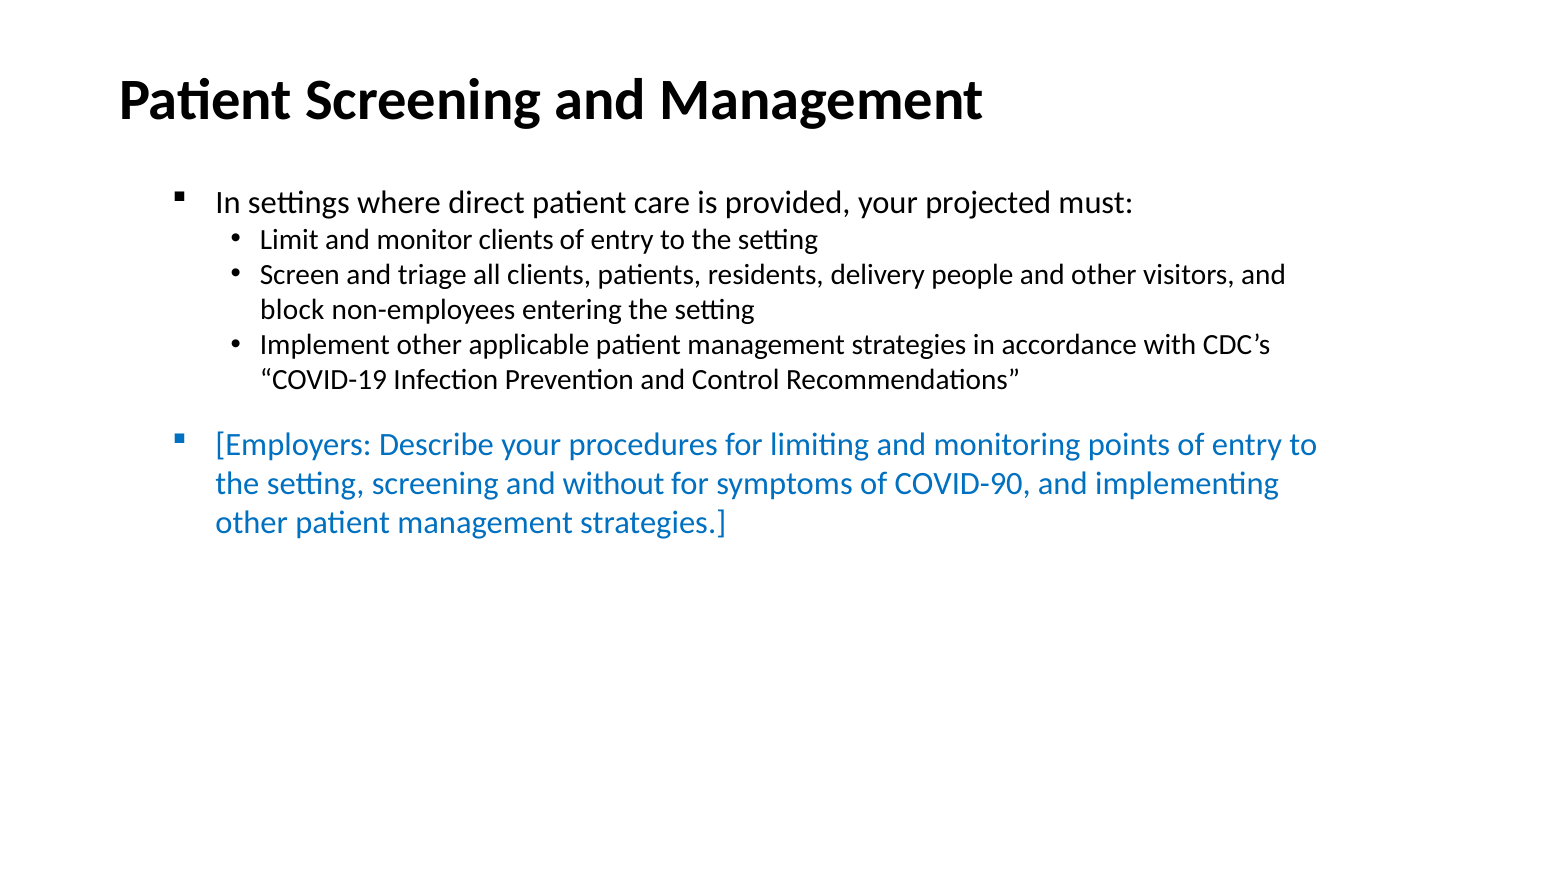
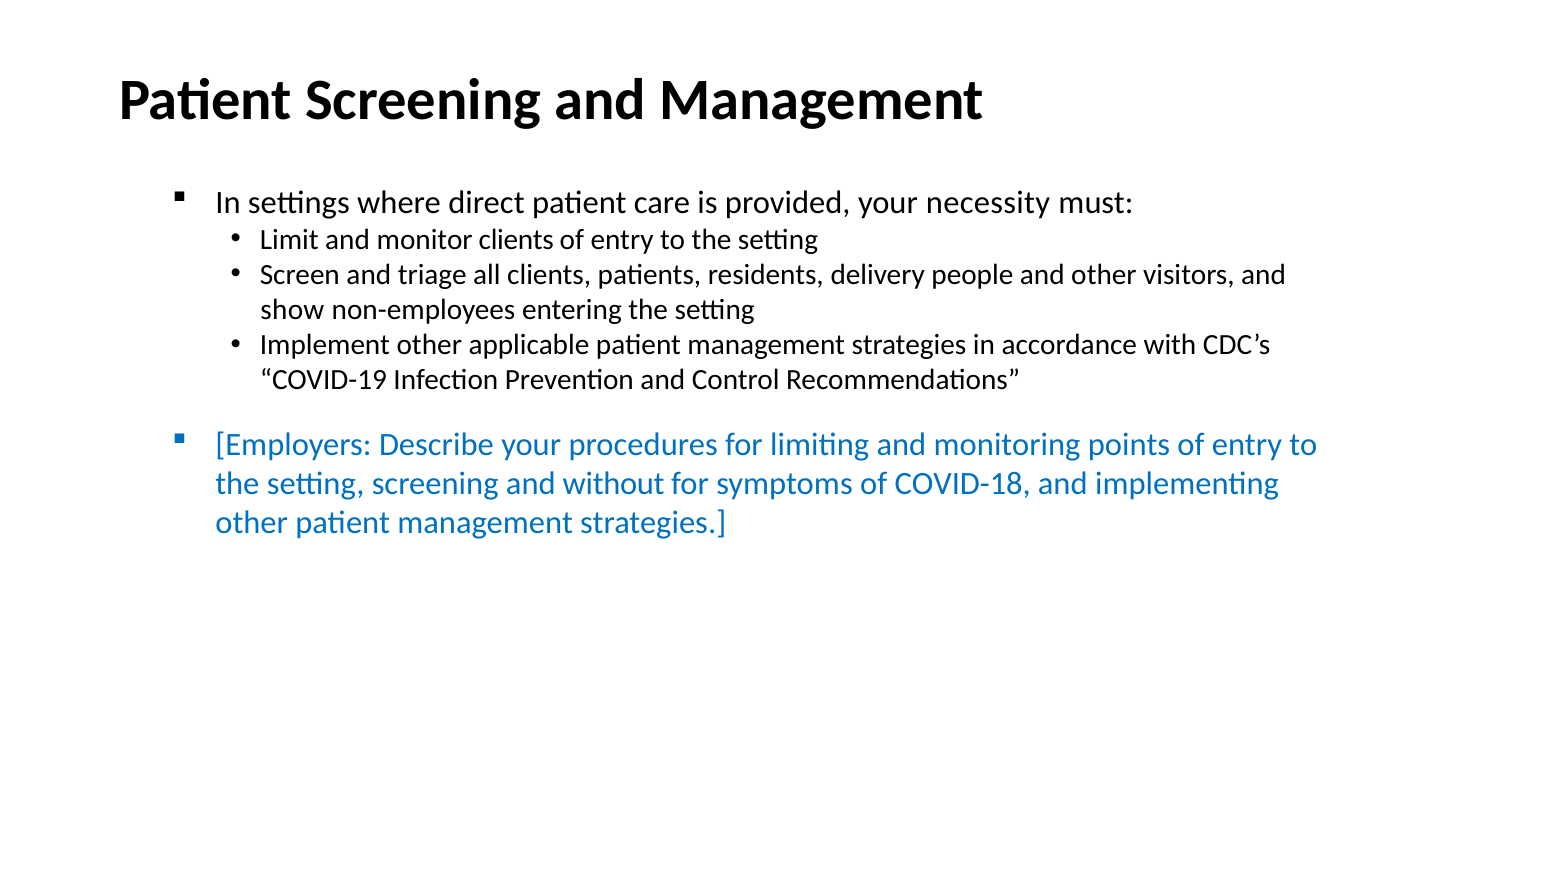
projected: projected -> necessity (988, 203)
block: block -> show (292, 310)
COVID-90: COVID-90 -> COVID-18 (963, 484)
